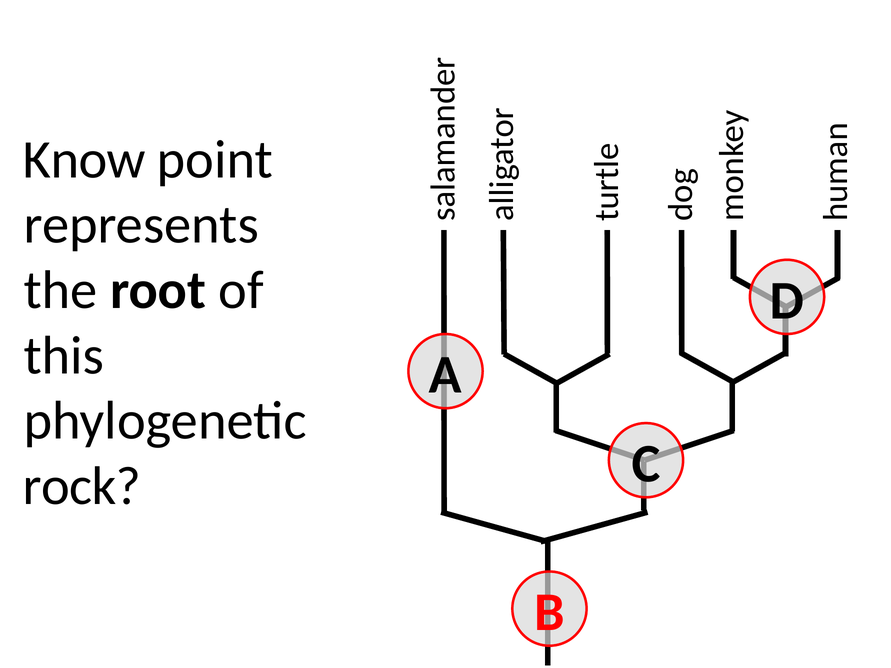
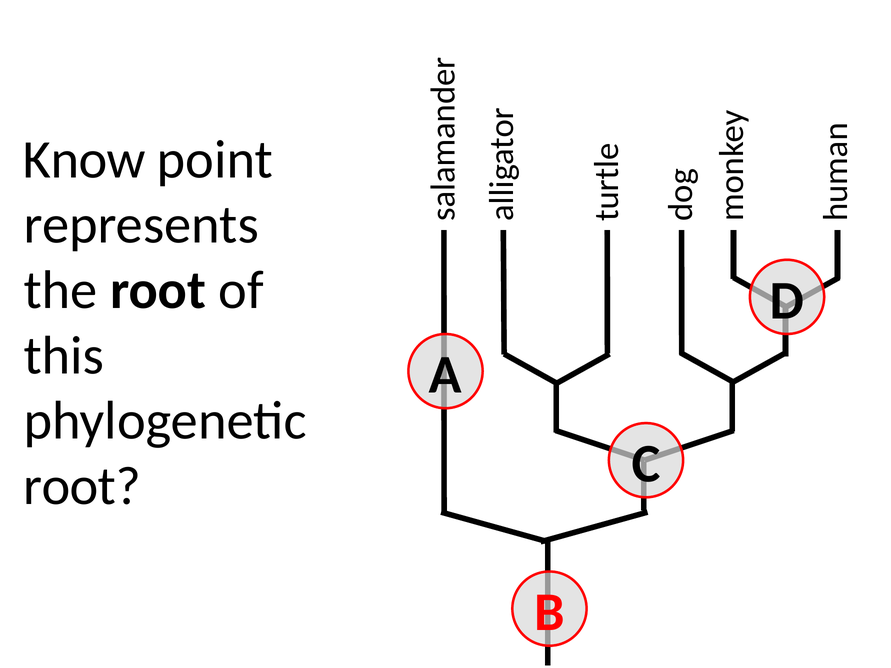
rock: rock -> root (82, 486)
